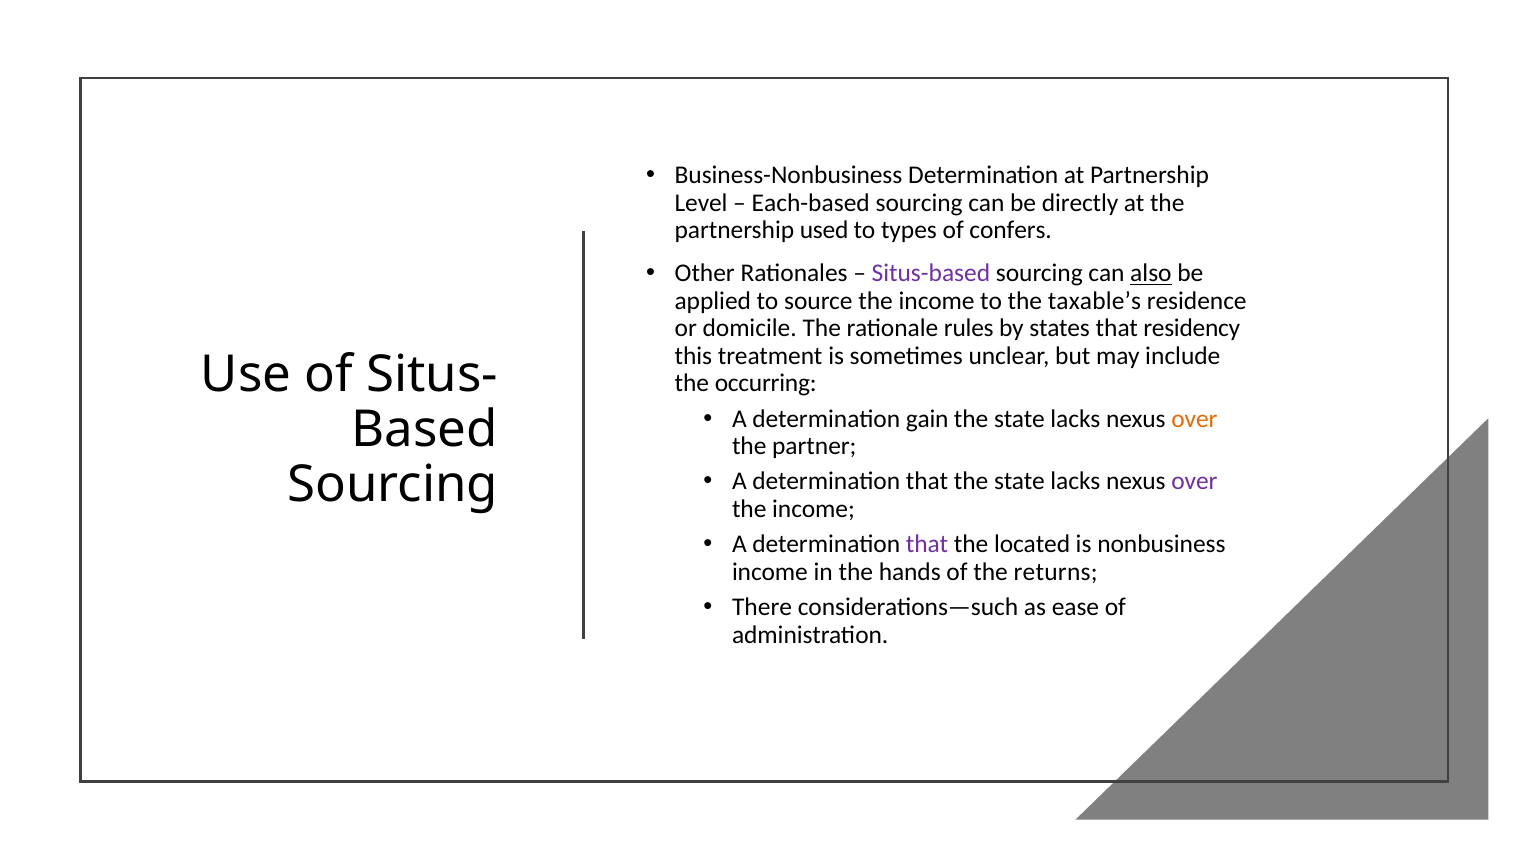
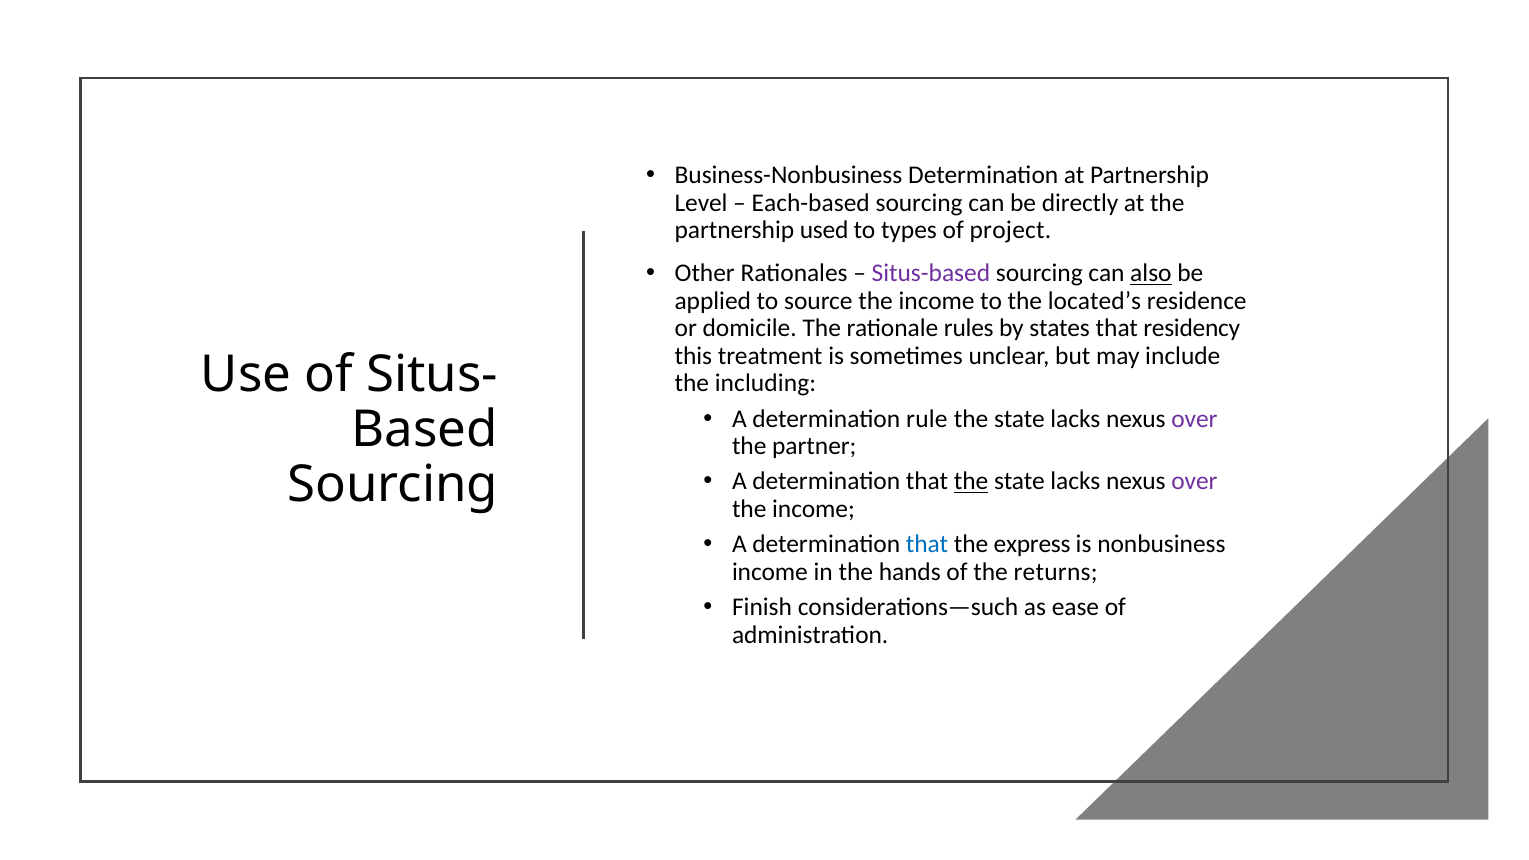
confers: confers -> project (1010, 230)
taxable’s: taxable’s -> located’s (1094, 301)
occurring: occurring -> including (766, 383)
gain: gain -> rule (927, 419)
over colour: orange -> purple (1194, 419)
the underline: none -> present (971, 482)
that colour: purple -> blue (927, 544)
located: located -> express (1032, 544)
There: There -> Finish (762, 607)
